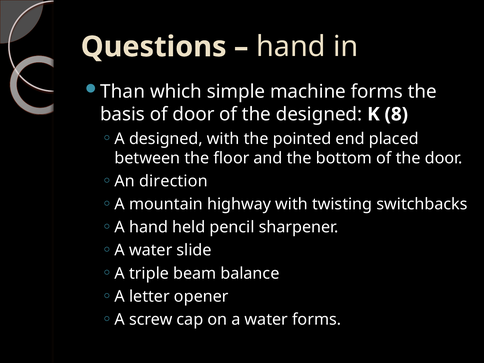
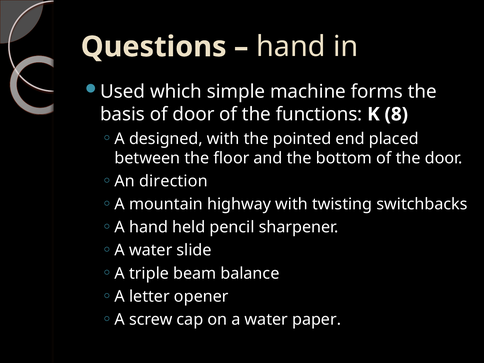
Than: Than -> Used (123, 92)
the designed: designed -> functions (319, 114)
water forms: forms -> paper (317, 319)
